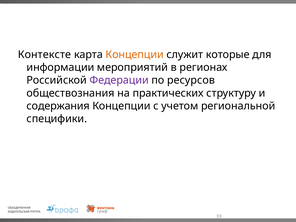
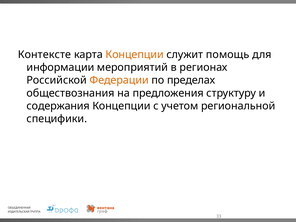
которые: которые -> помощь (228, 55)
Федерации colour: purple -> orange (119, 80)
ресурсов: ресурсов -> пределах (191, 80)
практических: практических -> предложения (168, 93)
